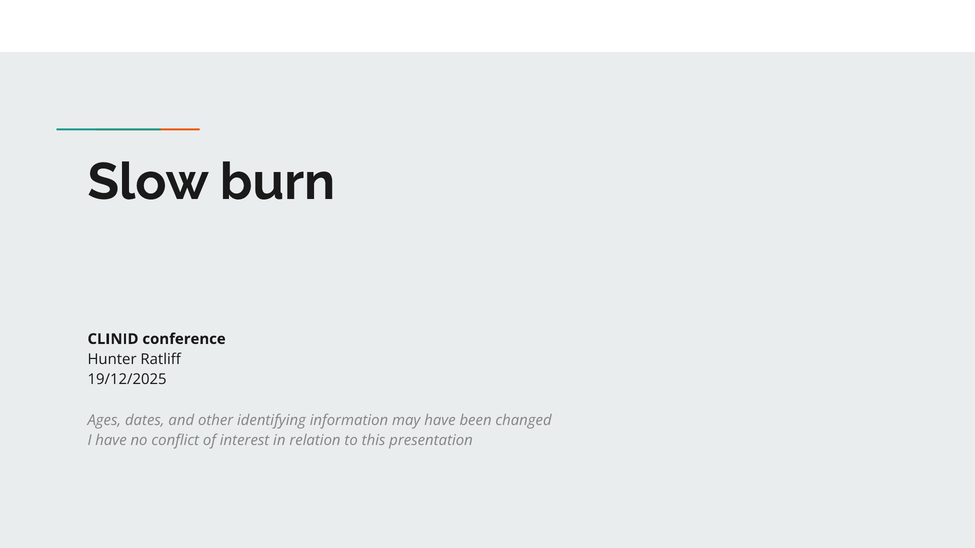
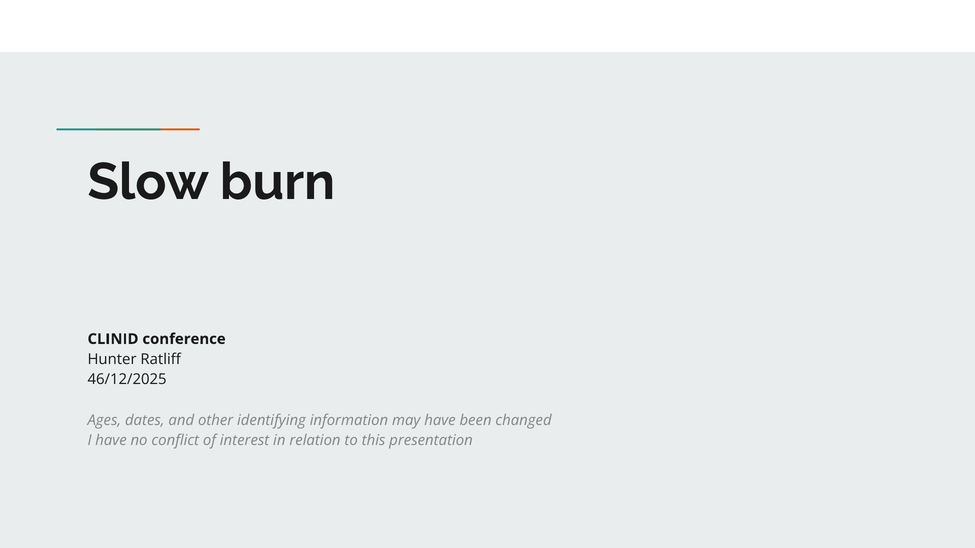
19/12/2025: 19/12/2025 -> 46/12/2025 (127, 380)
